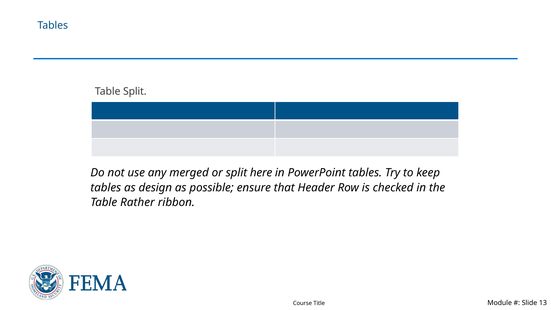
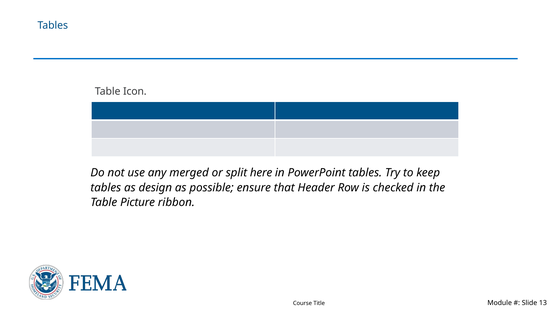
Table Split: Split -> Icon (135, 91)
Rather: Rather -> Picture (138, 202)
